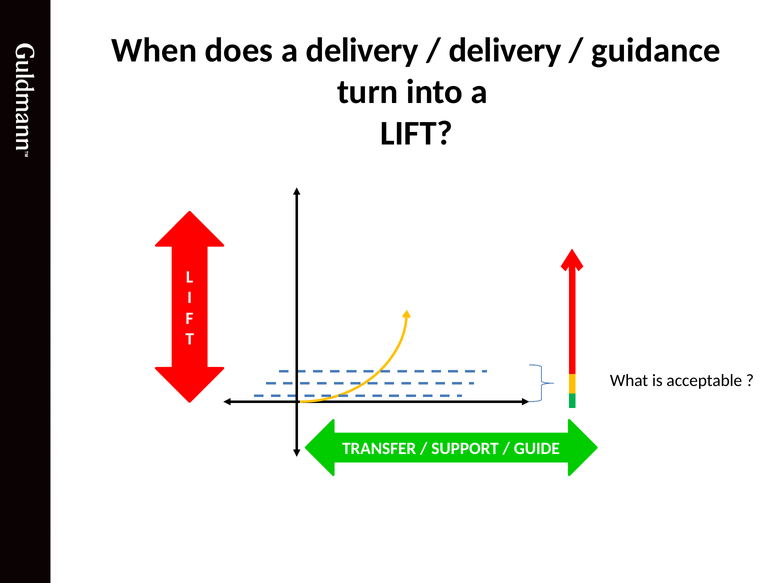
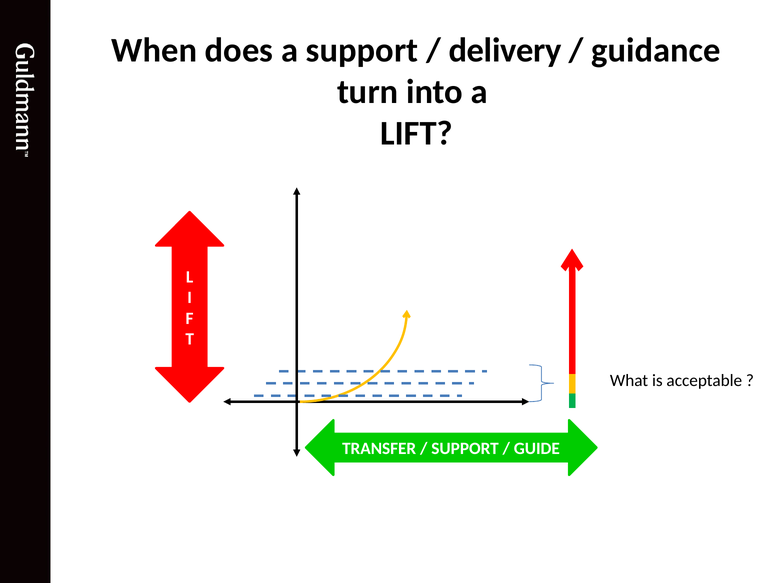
a delivery: delivery -> support (362, 50)
